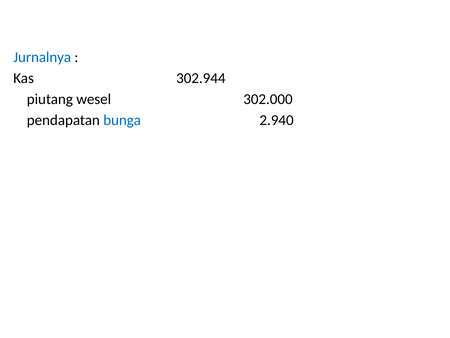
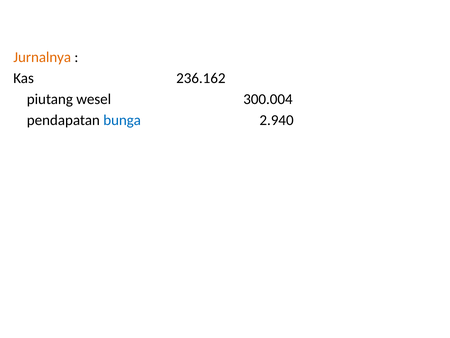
Jurnalnya colour: blue -> orange (42, 57)
302.944: 302.944 -> 236.162 (201, 78)
302.000: 302.000 -> 300.004 (268, 99)
